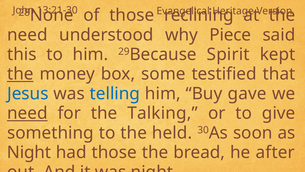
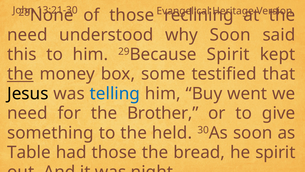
why Piece: Piece -> Soon (230, 35)
Jesus colour: blue -> black (28, 93)
gave: gave -> went (247, 93)
need underline: present -> none (27, 113)
Talking: Talking -> Brother (163, 113)
Night: Night -> Table (29, 152)
he after: after -> spirit (275, 152)
